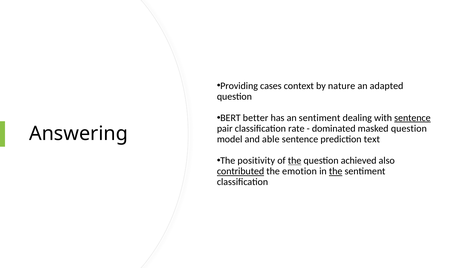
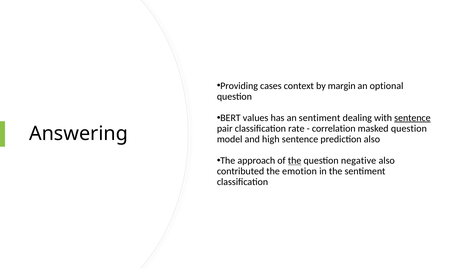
nature: nature -> margin (342, 86)
adapted: adapted -> optional (387, 86)
better: better -> values (256, 118)
dominated: dominated -> correlation (334, 128)
able: able -> high (271, 139)
prediction text: text -> also (372, 139)
positivity: positivity -> approach (256, 160)
achieved: achieved -> negative (359, 160)
contributed underline: present -> none (241, 171)
the underline: present -> none (336, 171)
